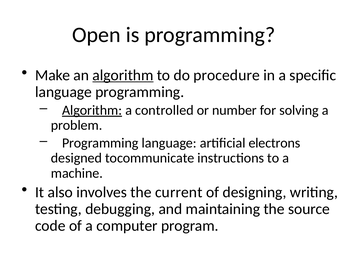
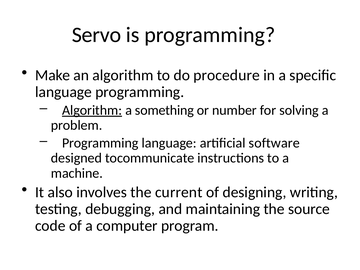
Open: Open -> Servo (96, 35)
algorithm underline: present -> none (123, 75)
controlled: controlled -> something (164, 110)
electrons: electrons -> software (274, 143)
